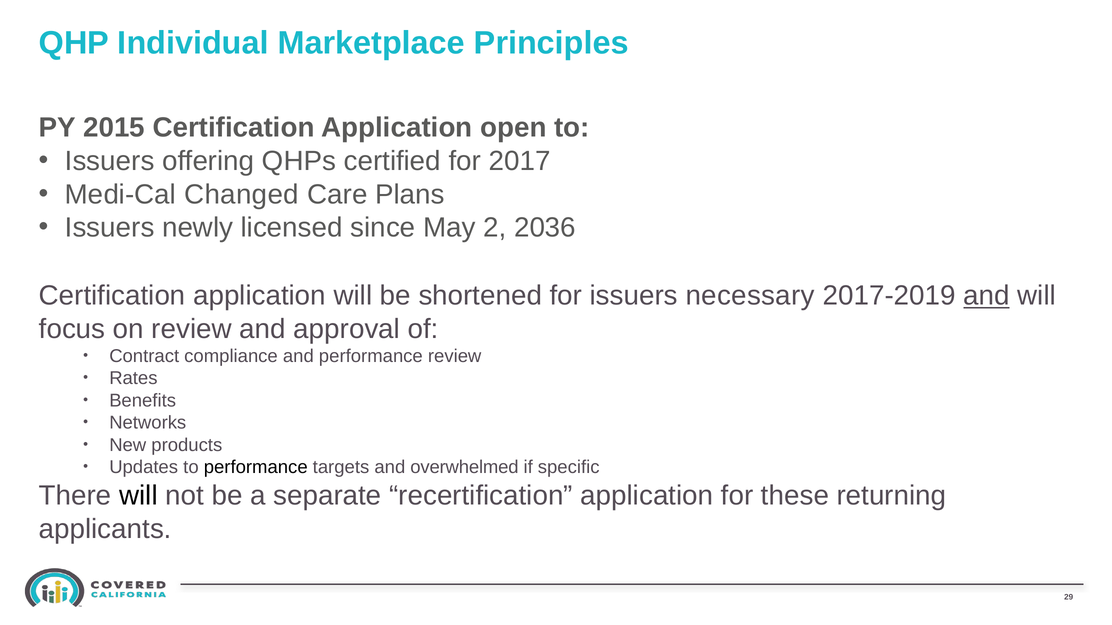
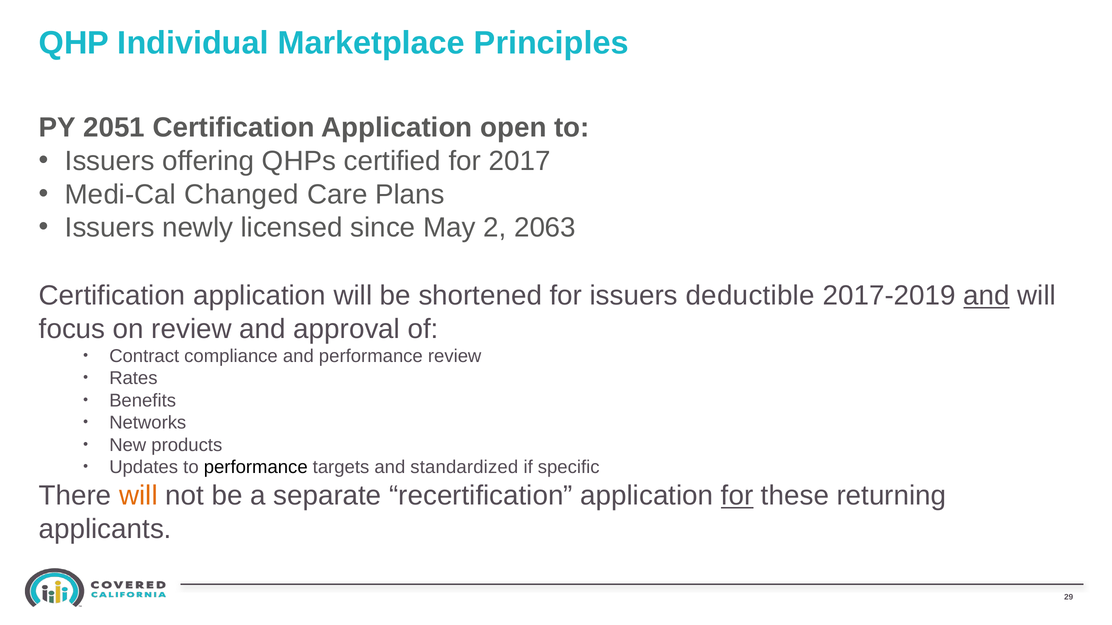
2015: 2015 -> 2051 (114, 128)
2036: 2036 -> 2063 (545, 228)
necessary: necessary -> deductible (750, 296)
overwhelmed: overwhelmed -> standardized (464, 468)
will colour: black -> orange (138, 496)
for underline: none -> present (737, 496)
